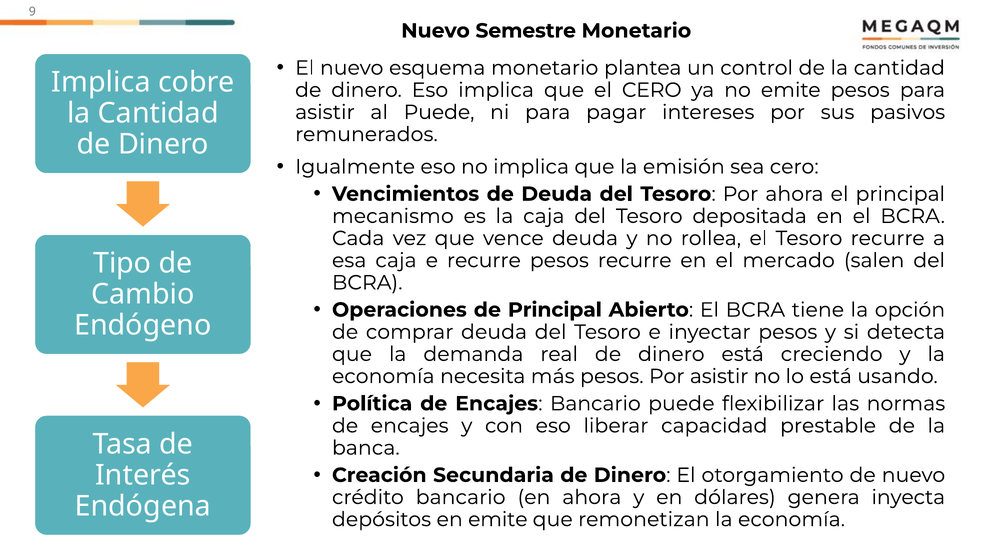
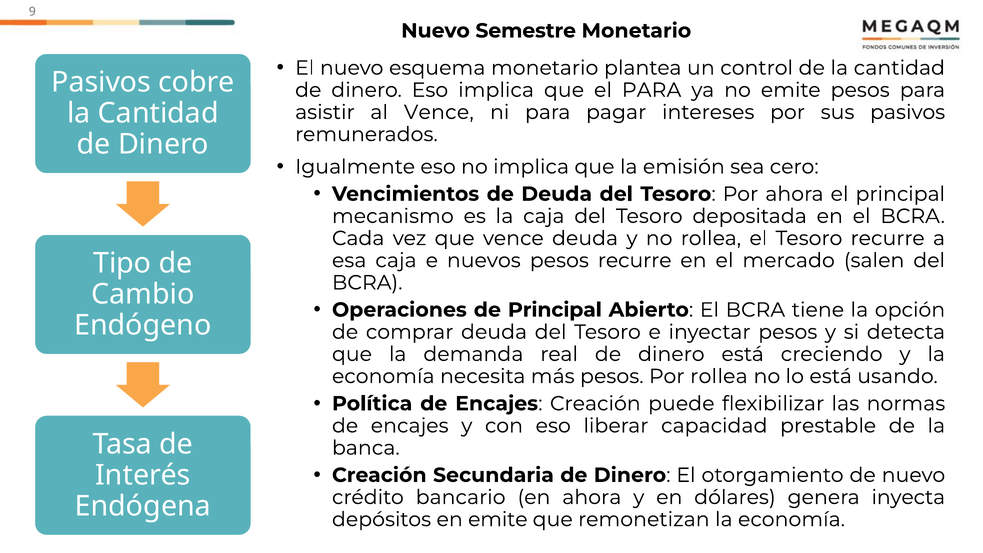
Implica: Implica -> Pasivos (101, 82)
el CERO: CERO -> PARA (652, 90)
al Puede: Puede -> Vence (439, 112)
e recurre: recurre -> nuevos (484, 260)
Por asistir: asistir -> rollea (719, 376)
Encajes Bancario: Bancario -> Creación (595, 404)
